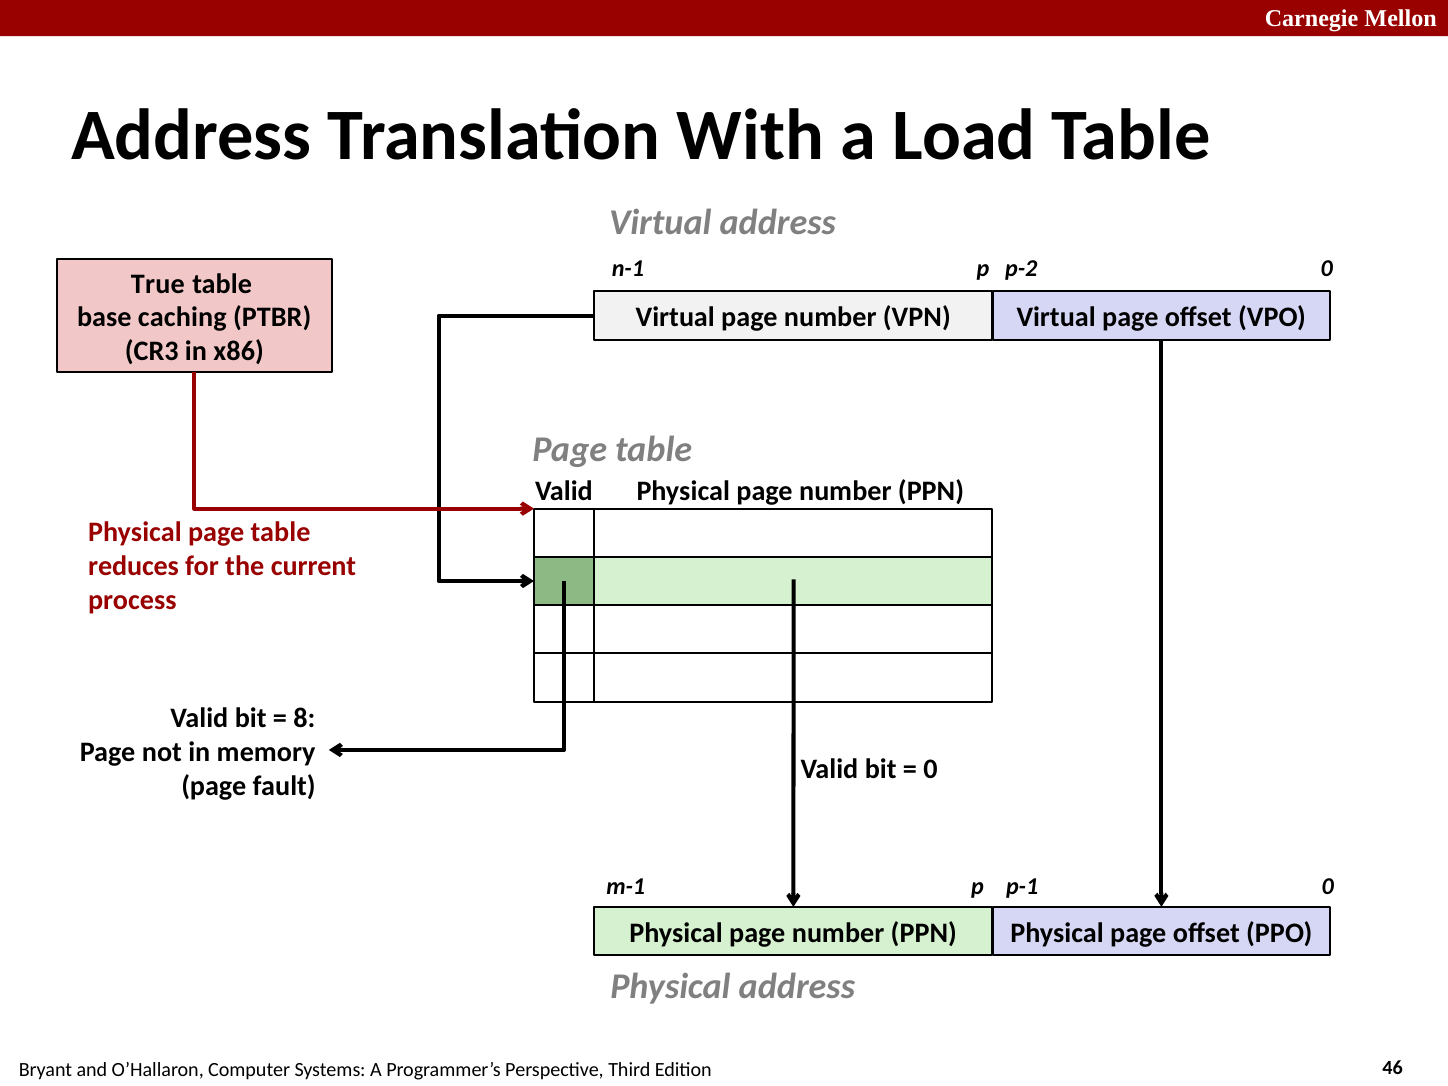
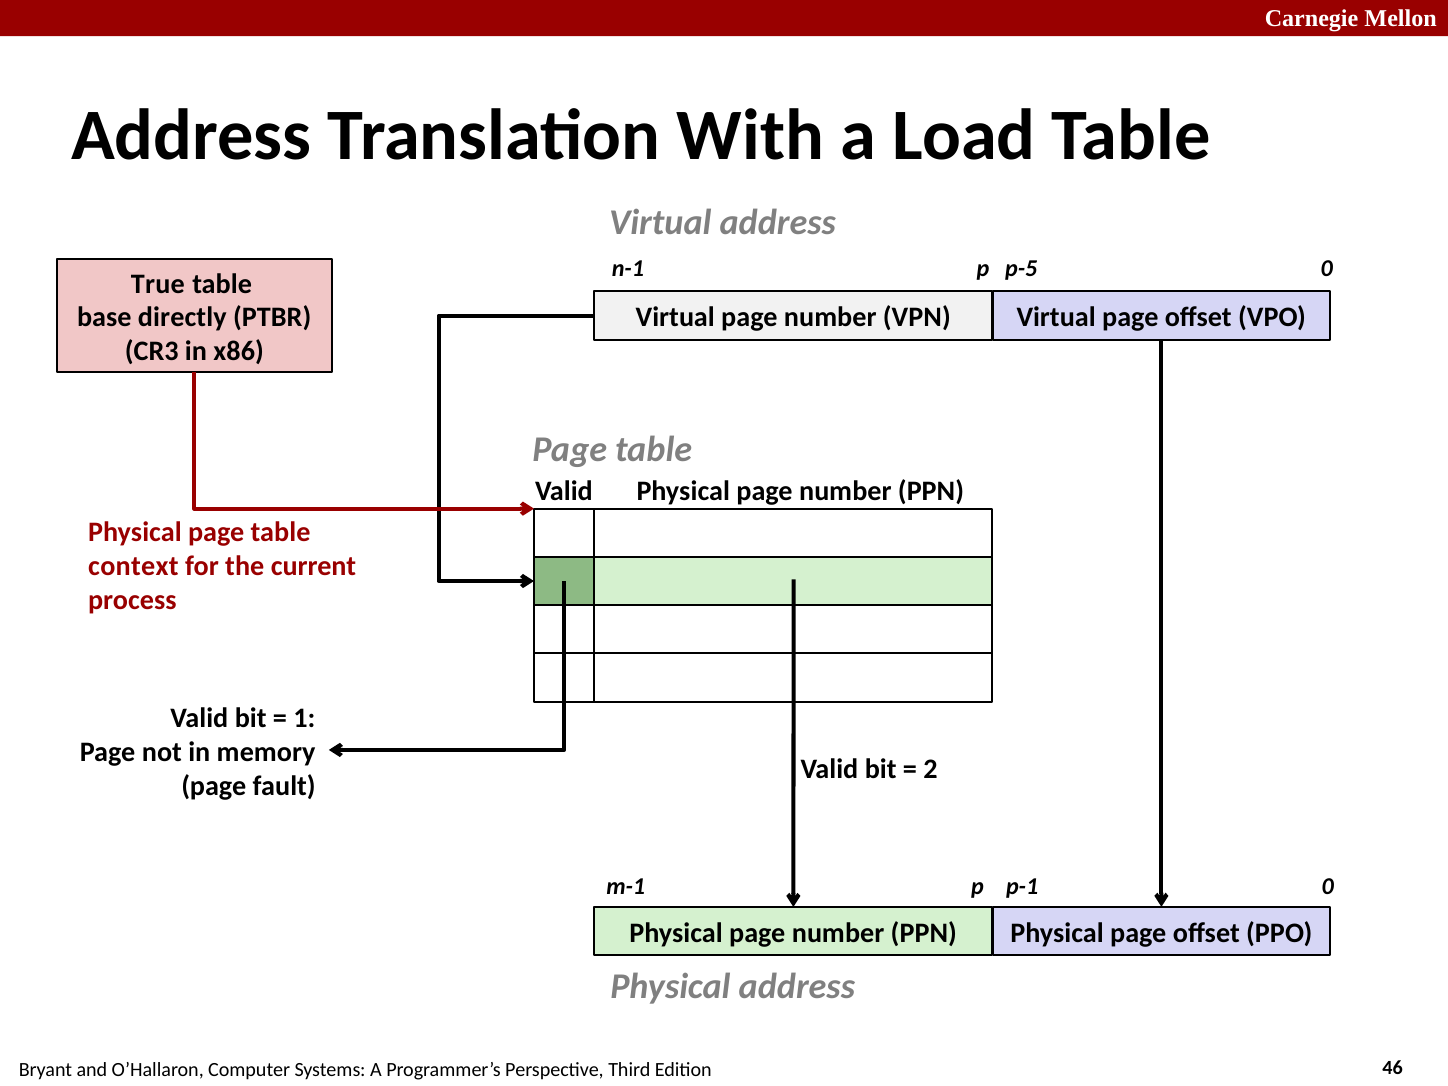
p-2: p-2 -> p-5 (1021, 269)
caching: caching -> directly (182, 318)
reduces: reduces -> context (133, 566)
8: 8 -> 1 (304, 718)
0: 0 -> 2 (931, 769)
